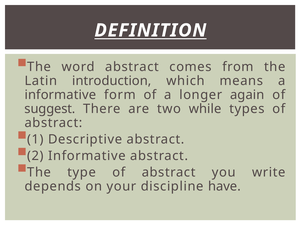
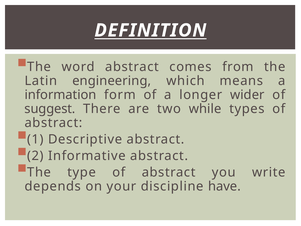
introduction: introduction -> engineering (112, 81)
informative: informative -> information (60, 95)
again: again -> wider (247, 95)
